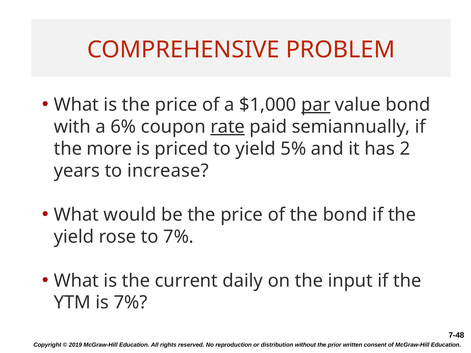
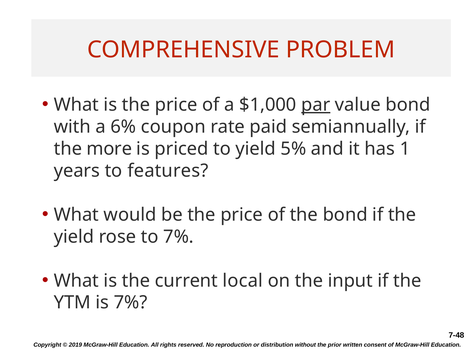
rate underline: present -> none (228, 127)
2: 2 -> 1 (405, 149)
increase: increase -> features (168, 171)
daily: daily -> local (243, 281)
